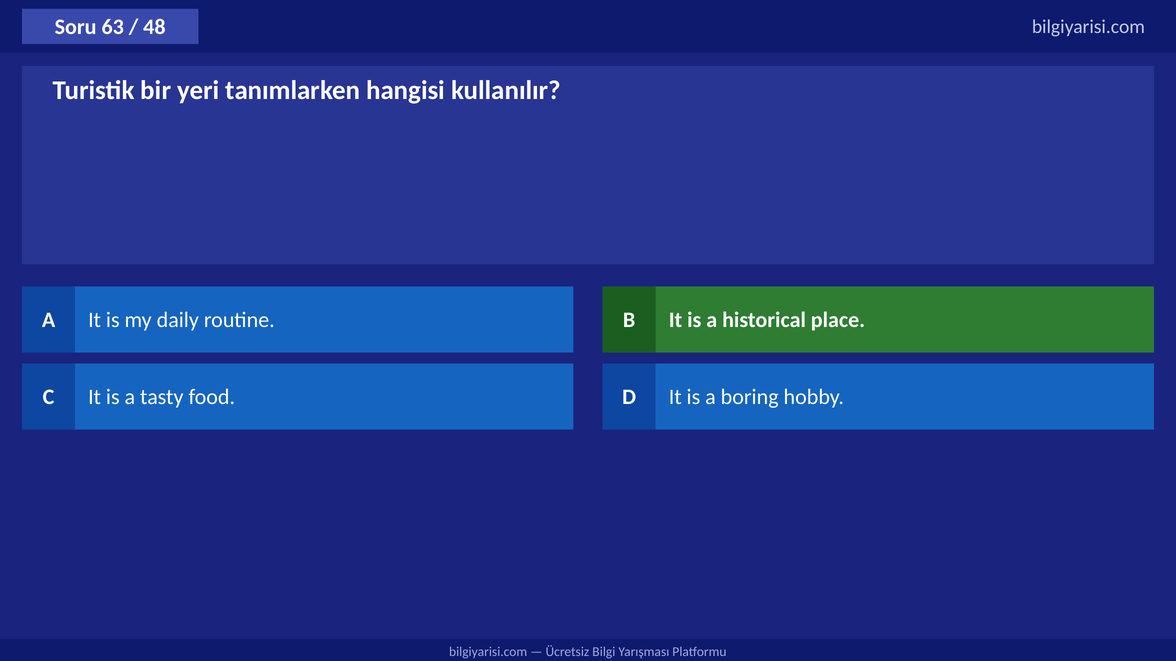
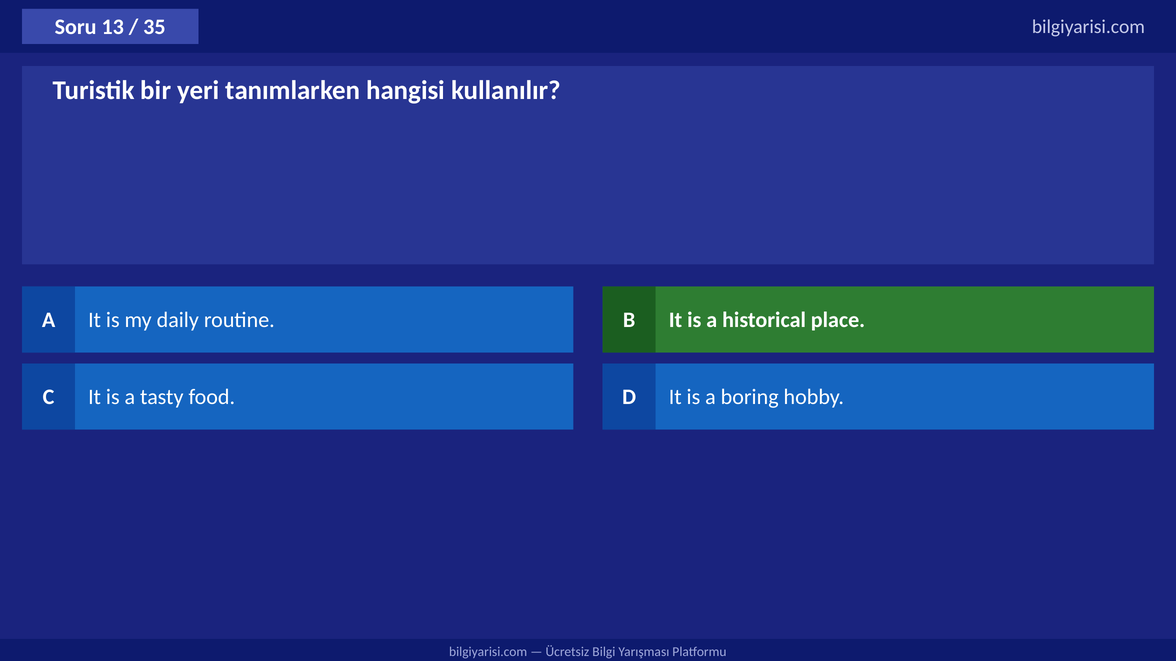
63: 63 -> 13 (113, 27)
48: 48 -> 35 (154, 27)
